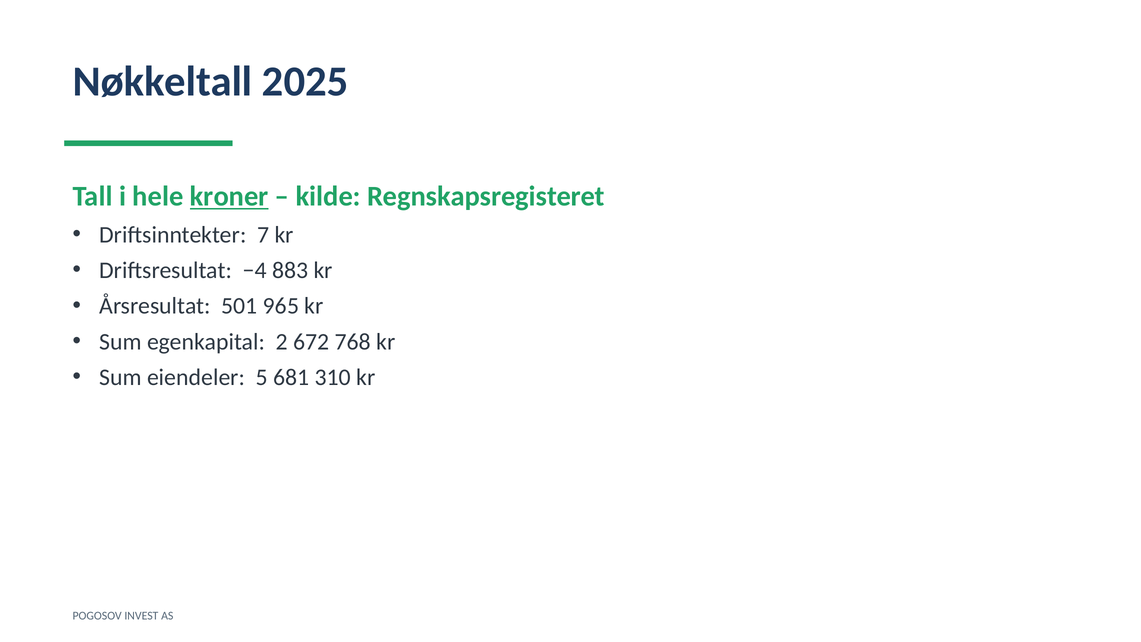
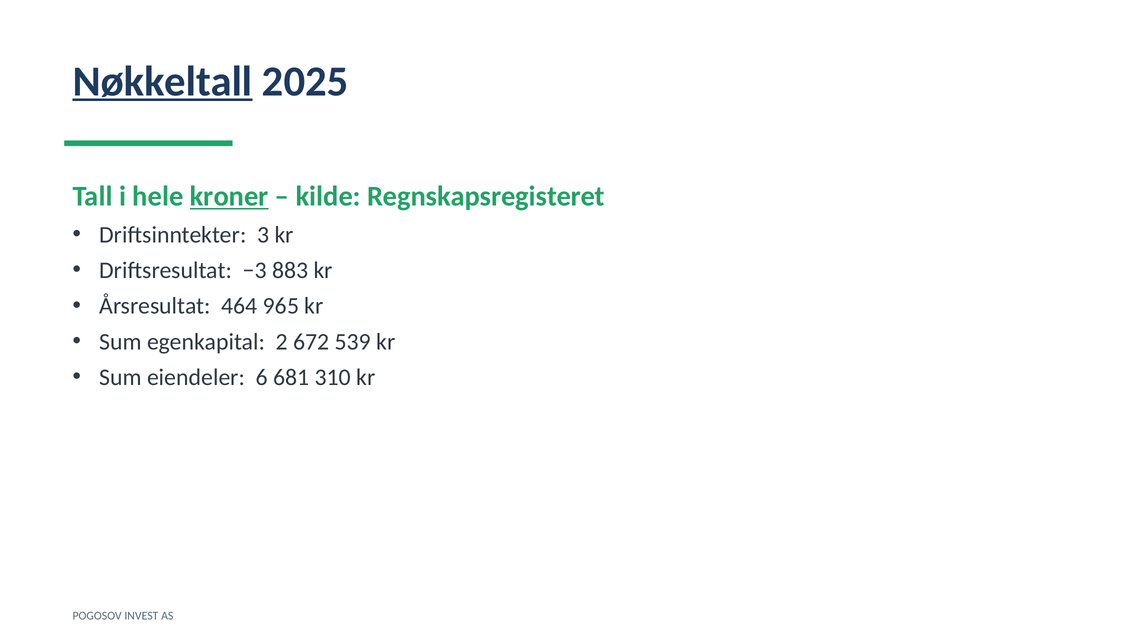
Nøkkeltall underline: none -> present (163, 81)
7: 7 -> 3 (263, 235)
−4: −4 -> −3 (255, 270)
501: 501 -> 464 (239, 306)
768: 768 -> 539 (353, 342)
5: 5 -> 6 (262, 377)
